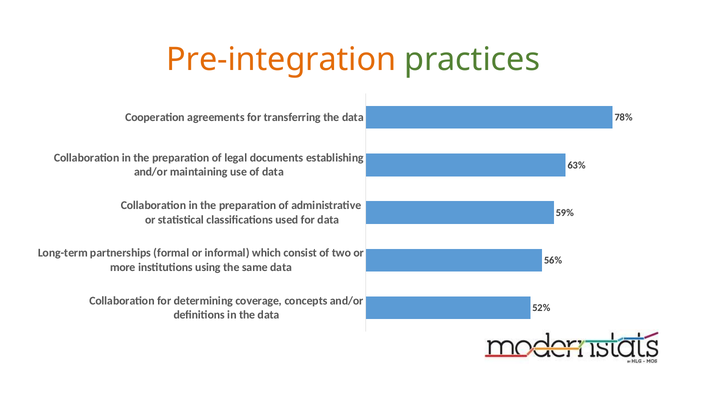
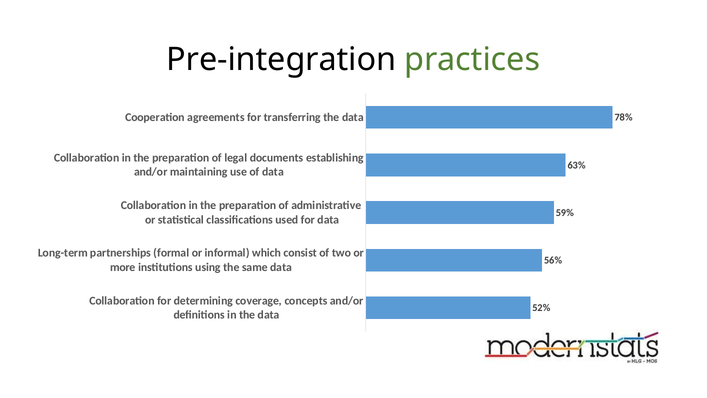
Pre-integration colour: orange -> black (281, 59)
